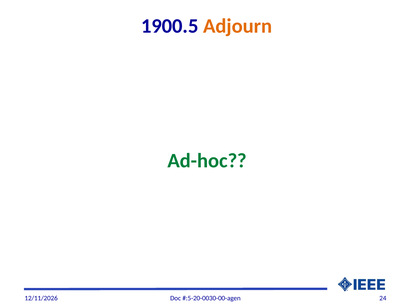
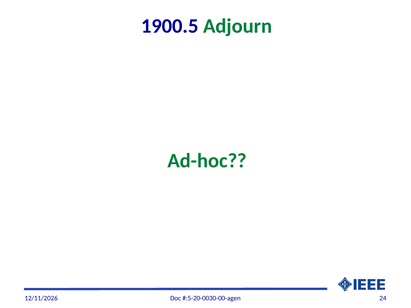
Adjourn colour: orange -> green (238, 26)
